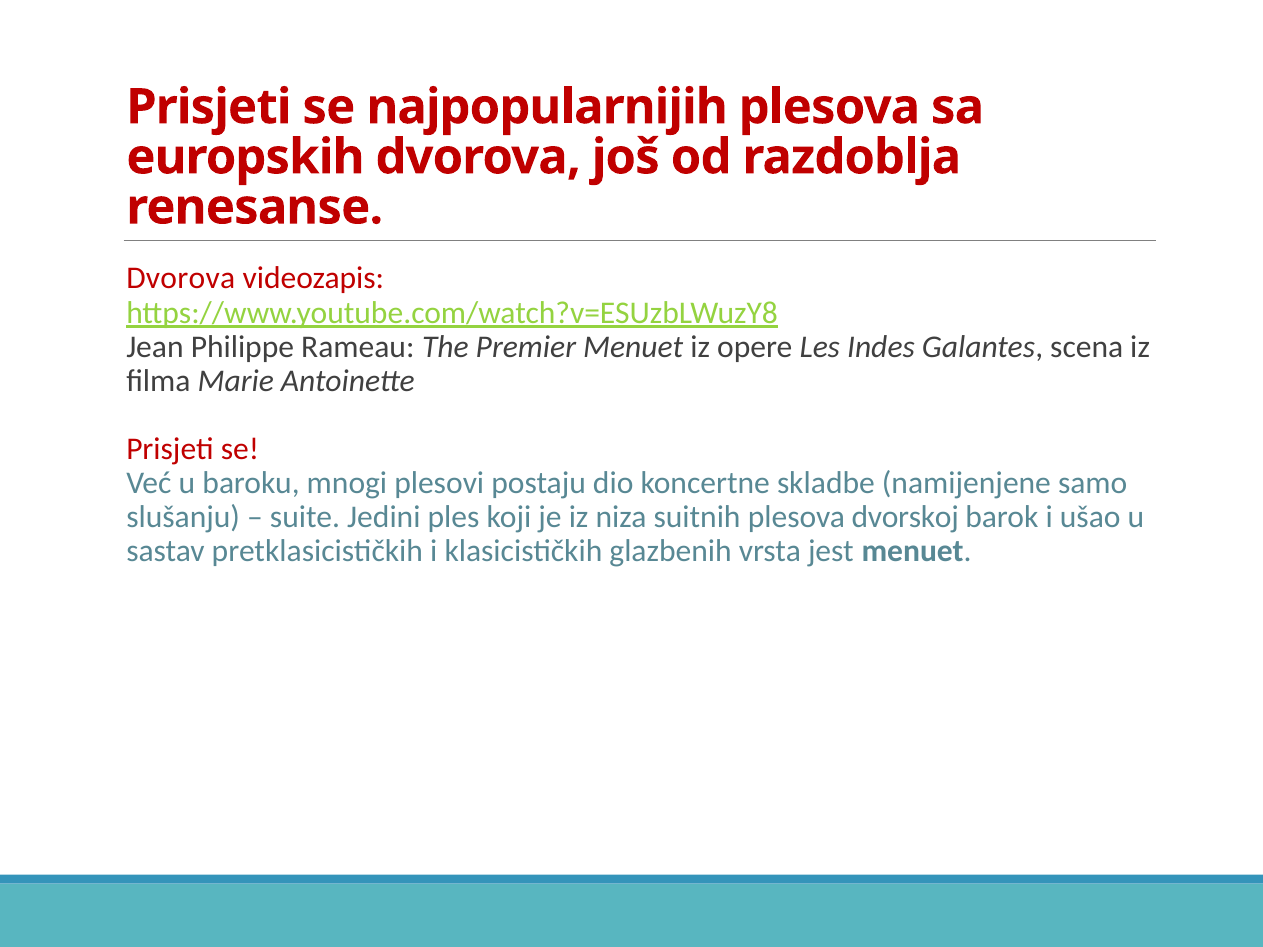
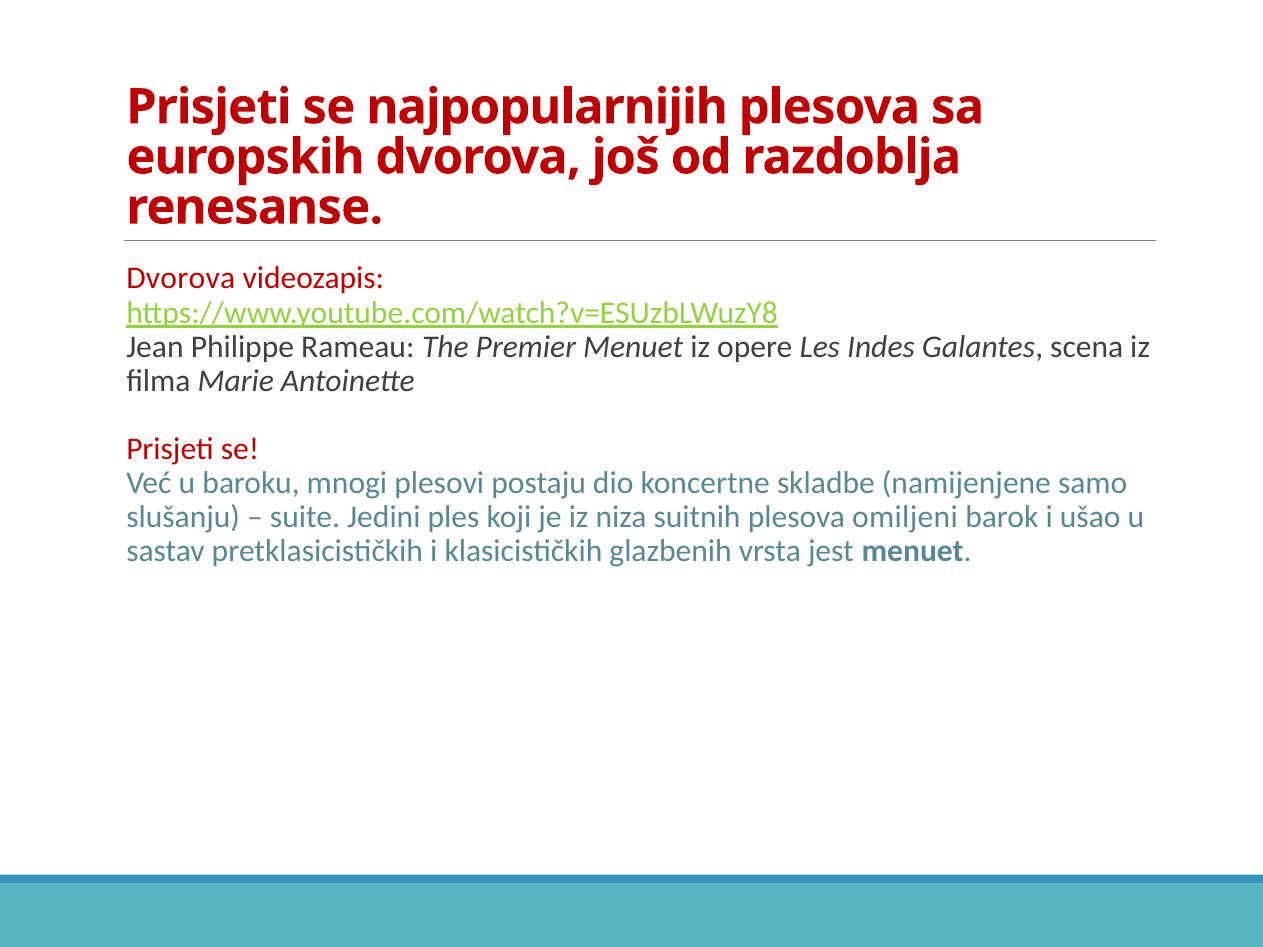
dvorskoj: dvorskoj -> omiljeni (905, 517)
